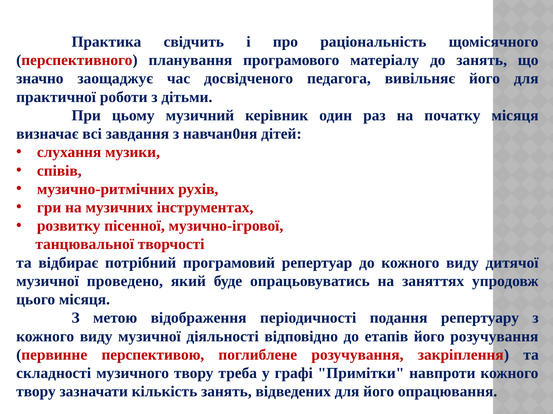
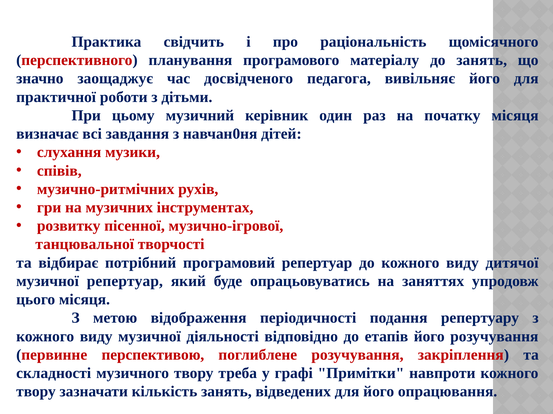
музичної проведено: проведено -> репертуар (125, 282)
